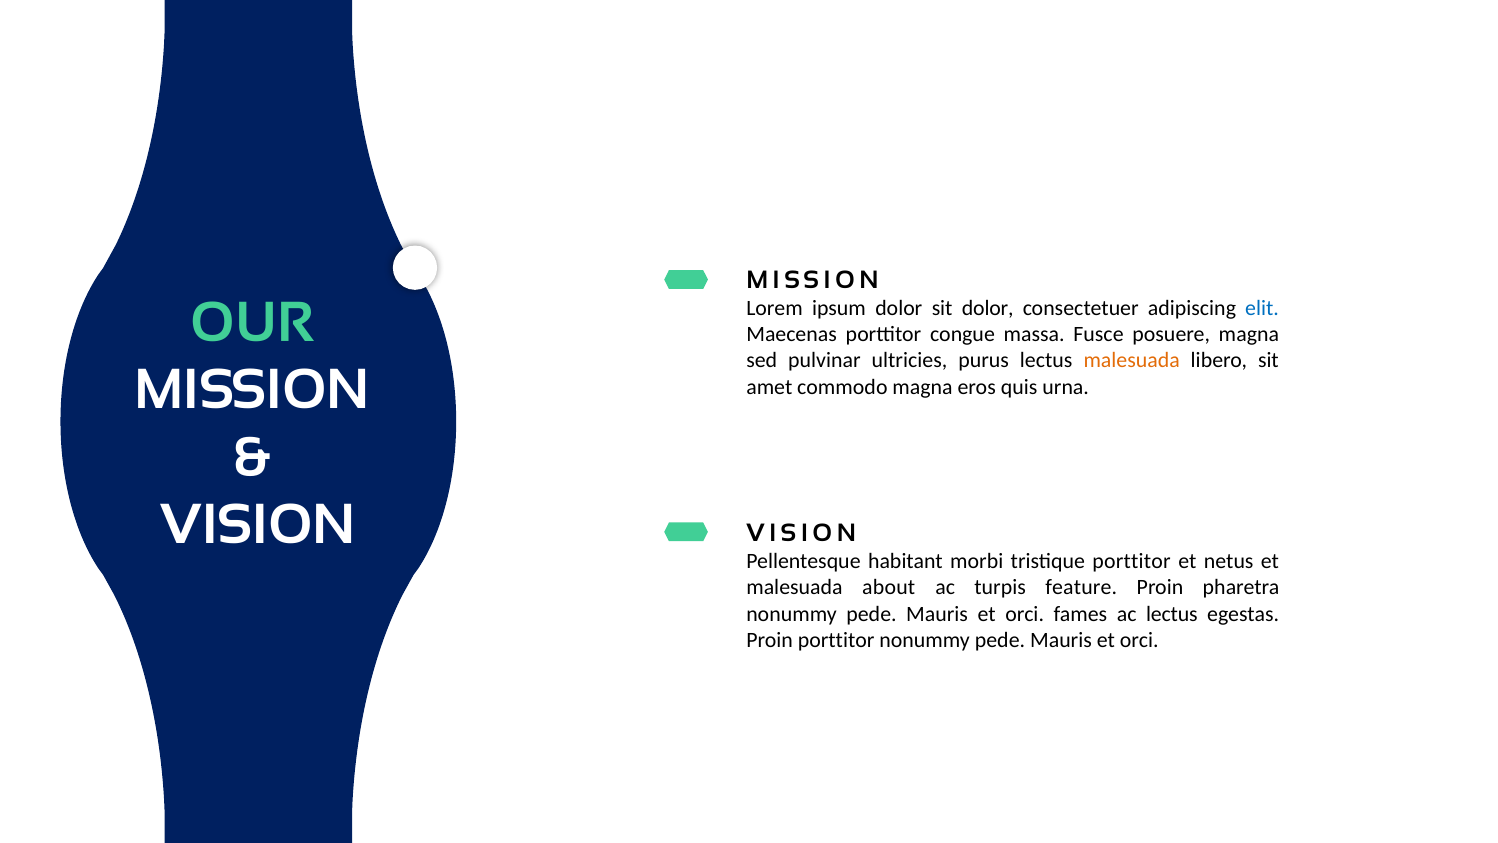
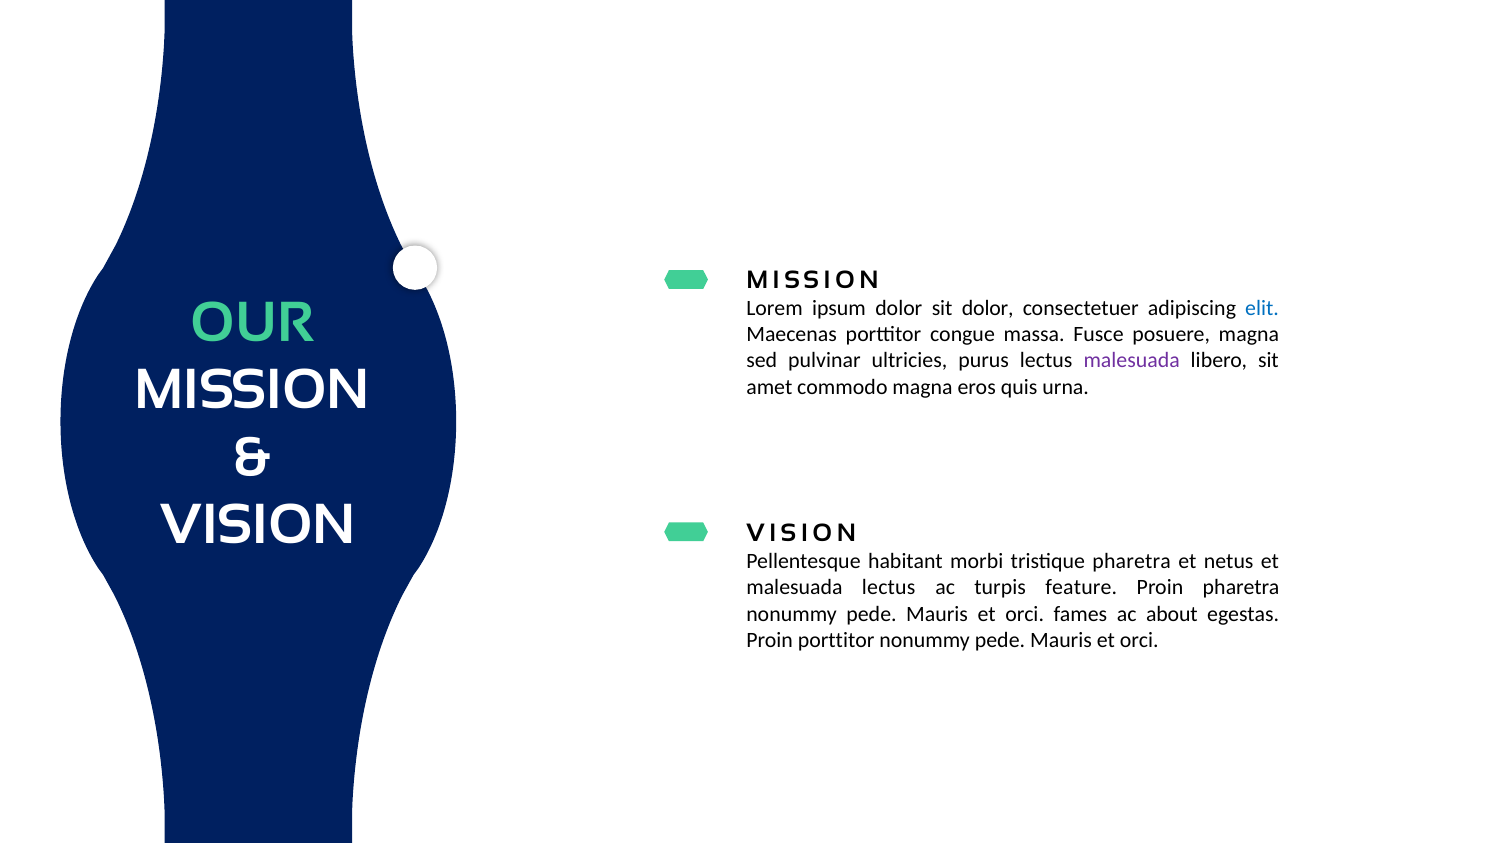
malesuada colour: orange -> purple (1132, 360)
tristique porttitor: porttitor -> pharetra (1132, 561)
malesuada about: about -> lectus (889, 587)
ac lectus: lectus -> about (1172, 614)
